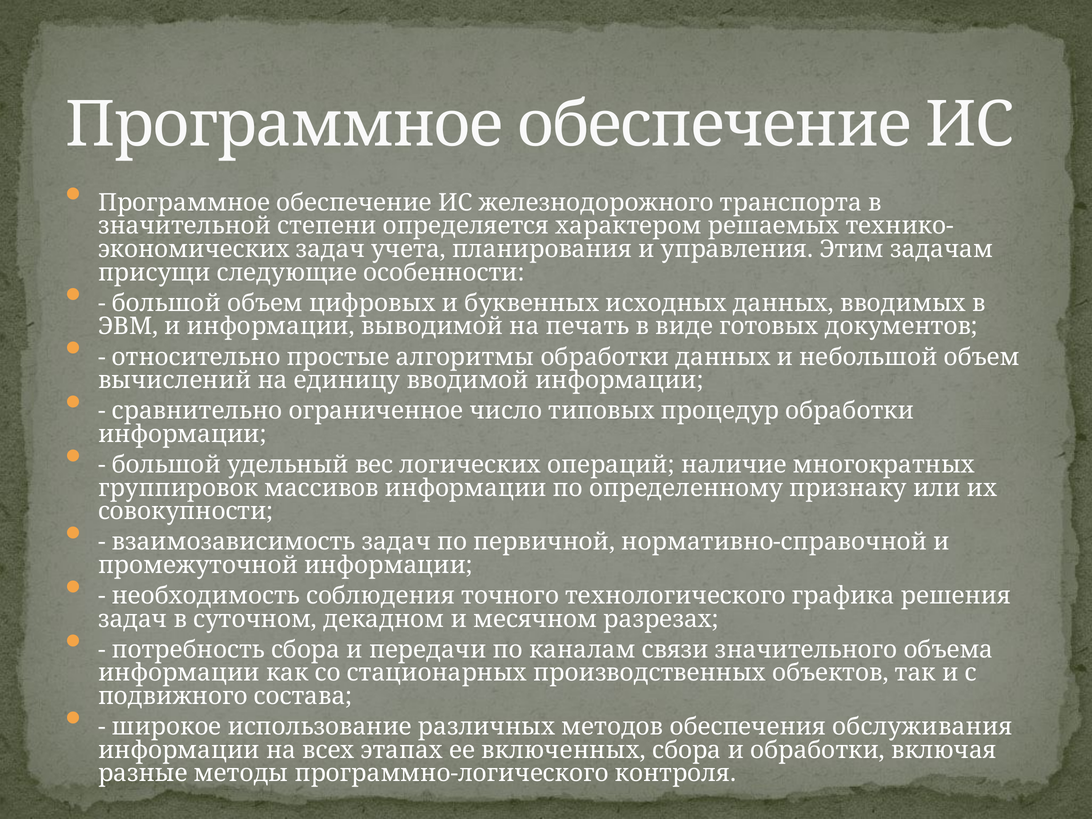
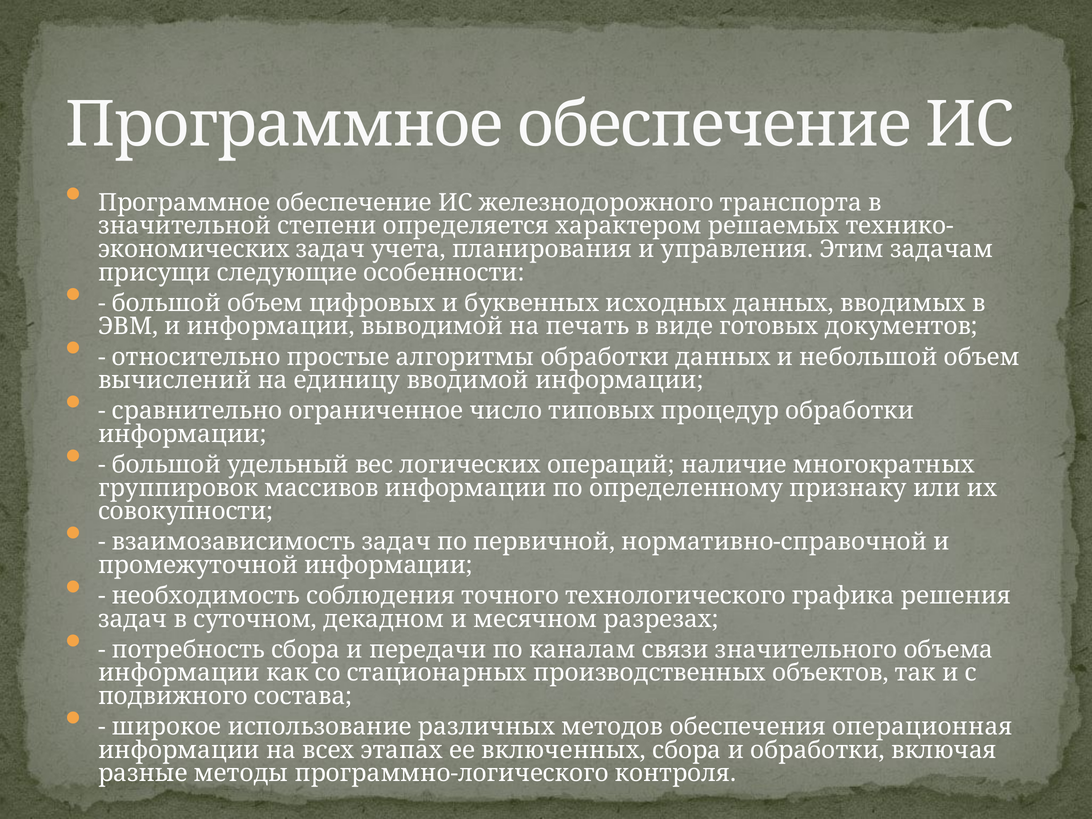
обслуживания: обслуживания -> операционная (922, 727)
